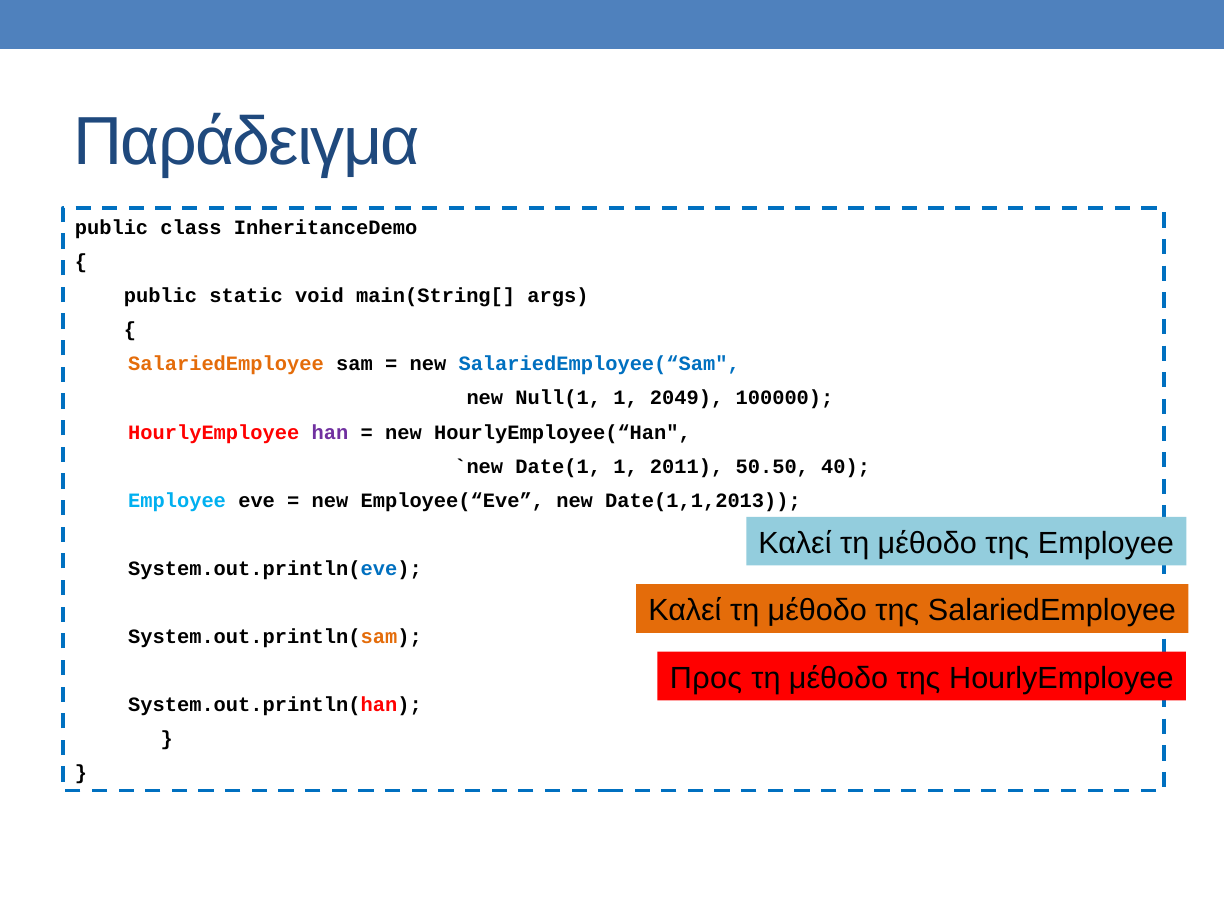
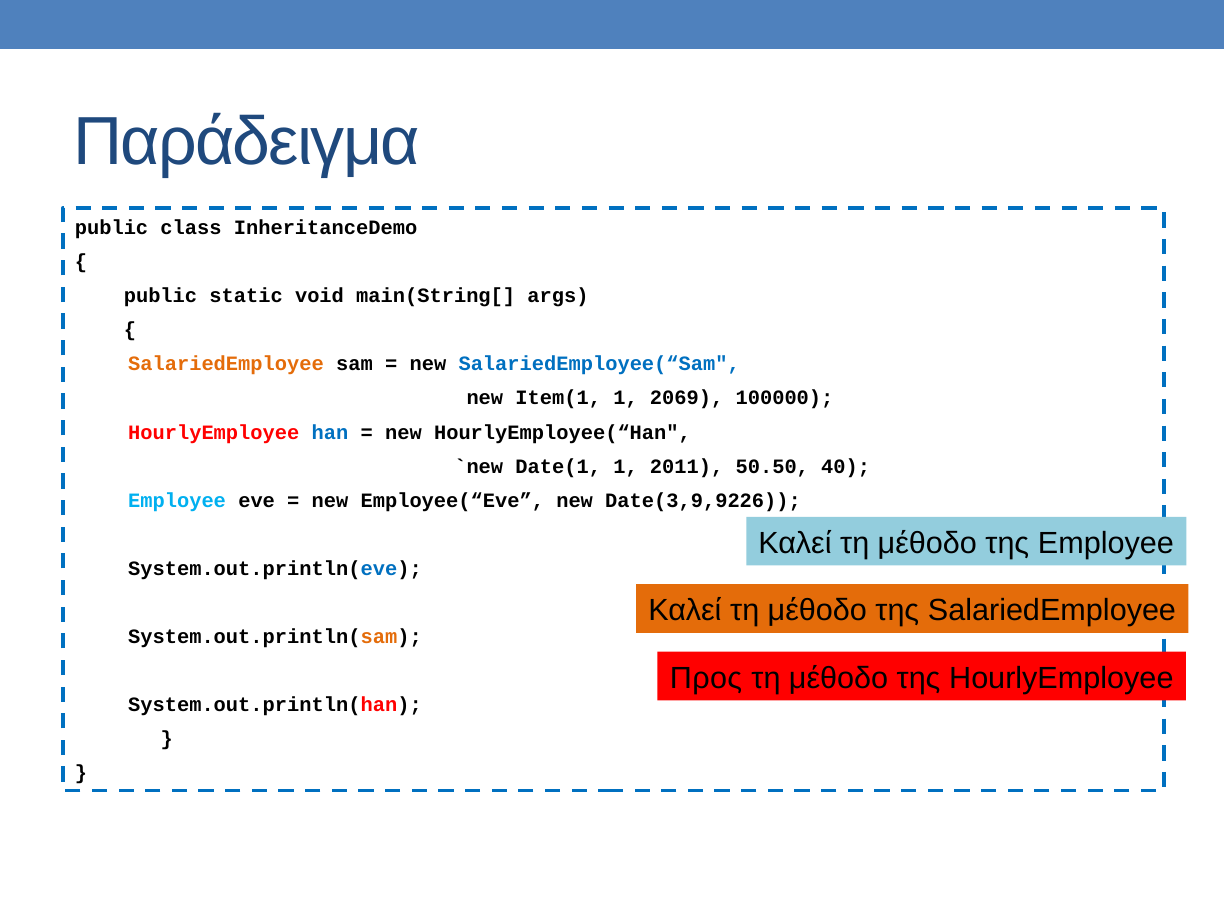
Null(1: Null(1 -> Item(1 (558, 398)
2049: 2049 -> 2069 (687, 398)
han colour: purple -> blue (330, 432)
Date(1,1,2013: Date(1,1,2013 -> Date(3,9,9226 (703, 500)
